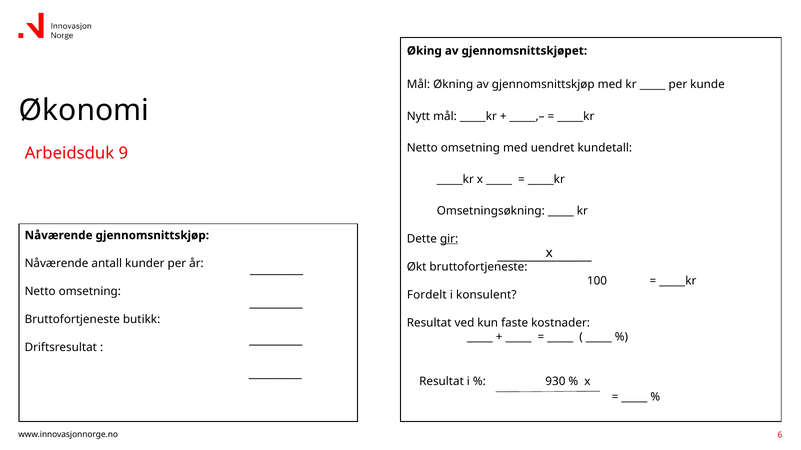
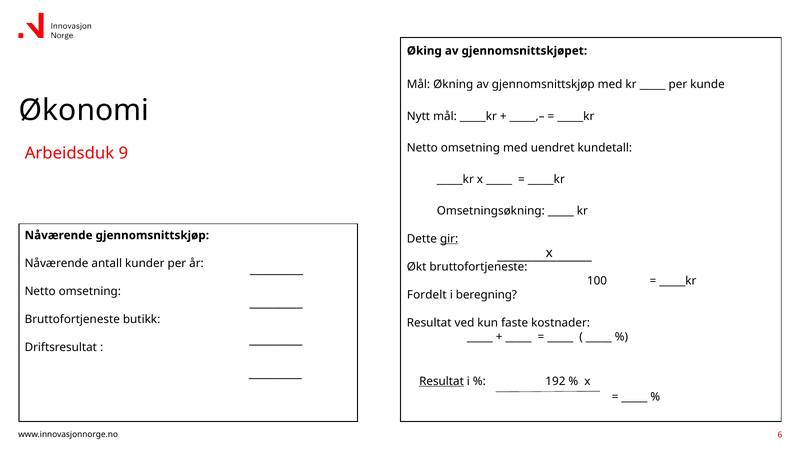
konsulent: konsulent -> beregning (486, 295)
Resultat underline: none -> present (441, 382)
930: 930 -> 192 (555, 382)
